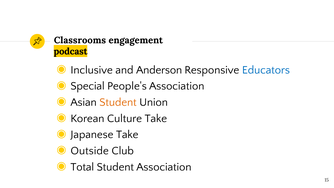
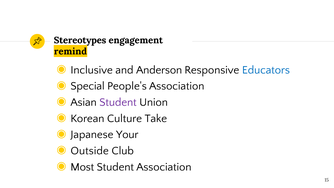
Classrooms: Classrooms -> Stereotypes (80, 40)
podcast: podcast -> remind (70, 51)
Student colour: orange -> purple (118, 102)
Japanese Take: Take -> Your (127, 134)
Total: Total -> Most (82, 167)
